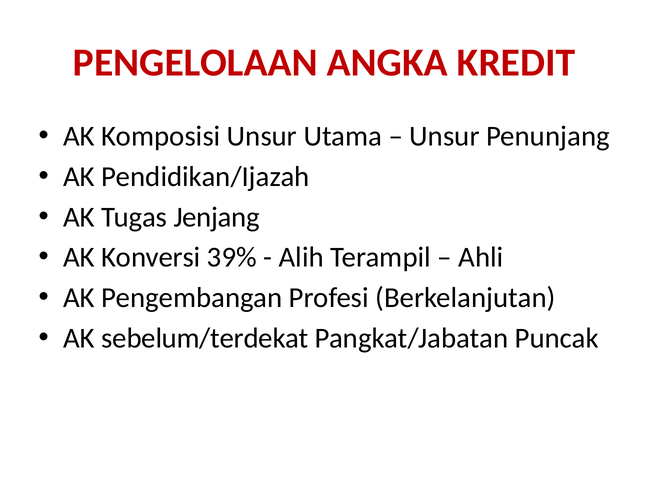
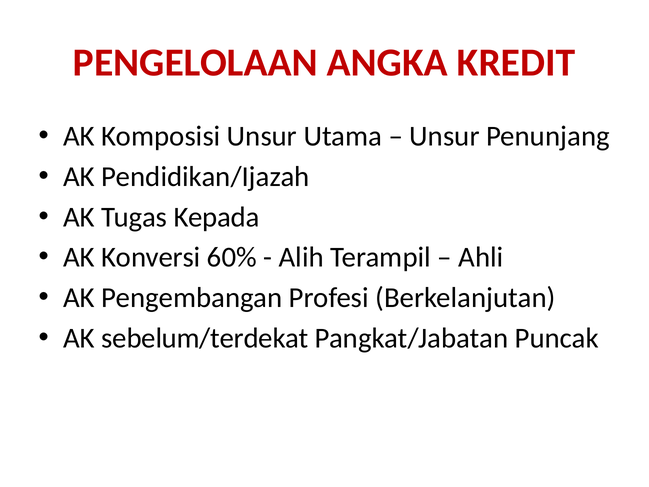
Jenjang: Jenjang -> Kepada (217, 217)
39%: 39% -> 60% (232, 257)
